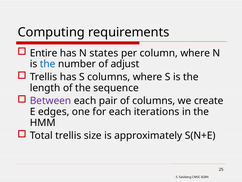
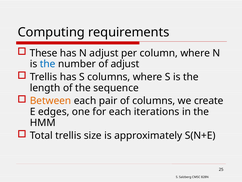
Entire: Entire -> These (44, 53)
N states: states -> adjust (104, 53)
Between colour: purple -> orange (51, 101)
